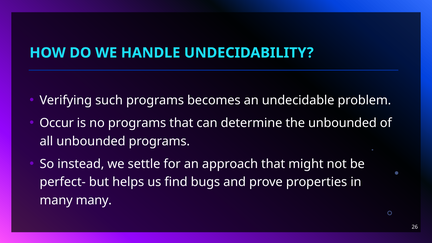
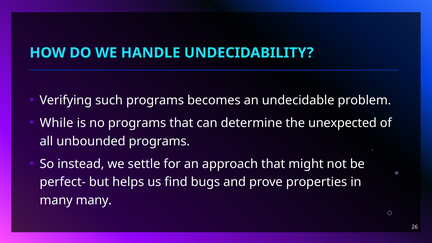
Occur: Occur -> While (57, 123)
the unbounded: unbounded -> unexpected (342, 123)
